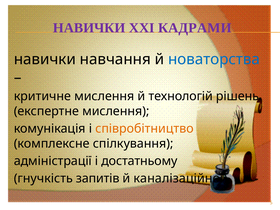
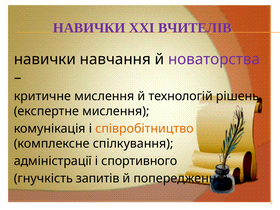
КАДРАМИ: КАДРАМИ -> ВЧИТЕЛІВ (195, 28)
новаторства colour: blue -> purple (214, 59)
достатньому: достатньому -> спортивного (139, 161)
каналізаційної: каналізаційної -> попередження (182, 178)
